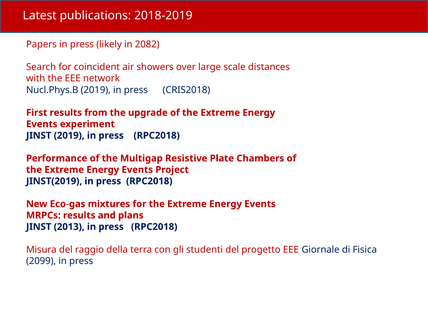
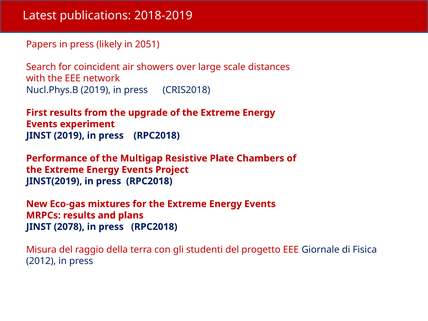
2082: 2082 -> 2051 (147, 44)
2013: 2013 -> 2078 (69, 227)
2099: 2099 -> 2012 (41, 261)
